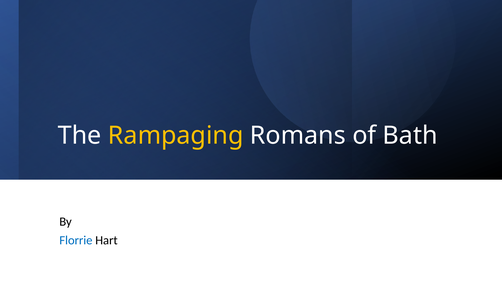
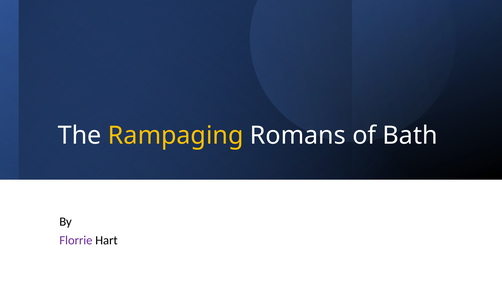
Florrie colour: blue -> purple (76, 240)
